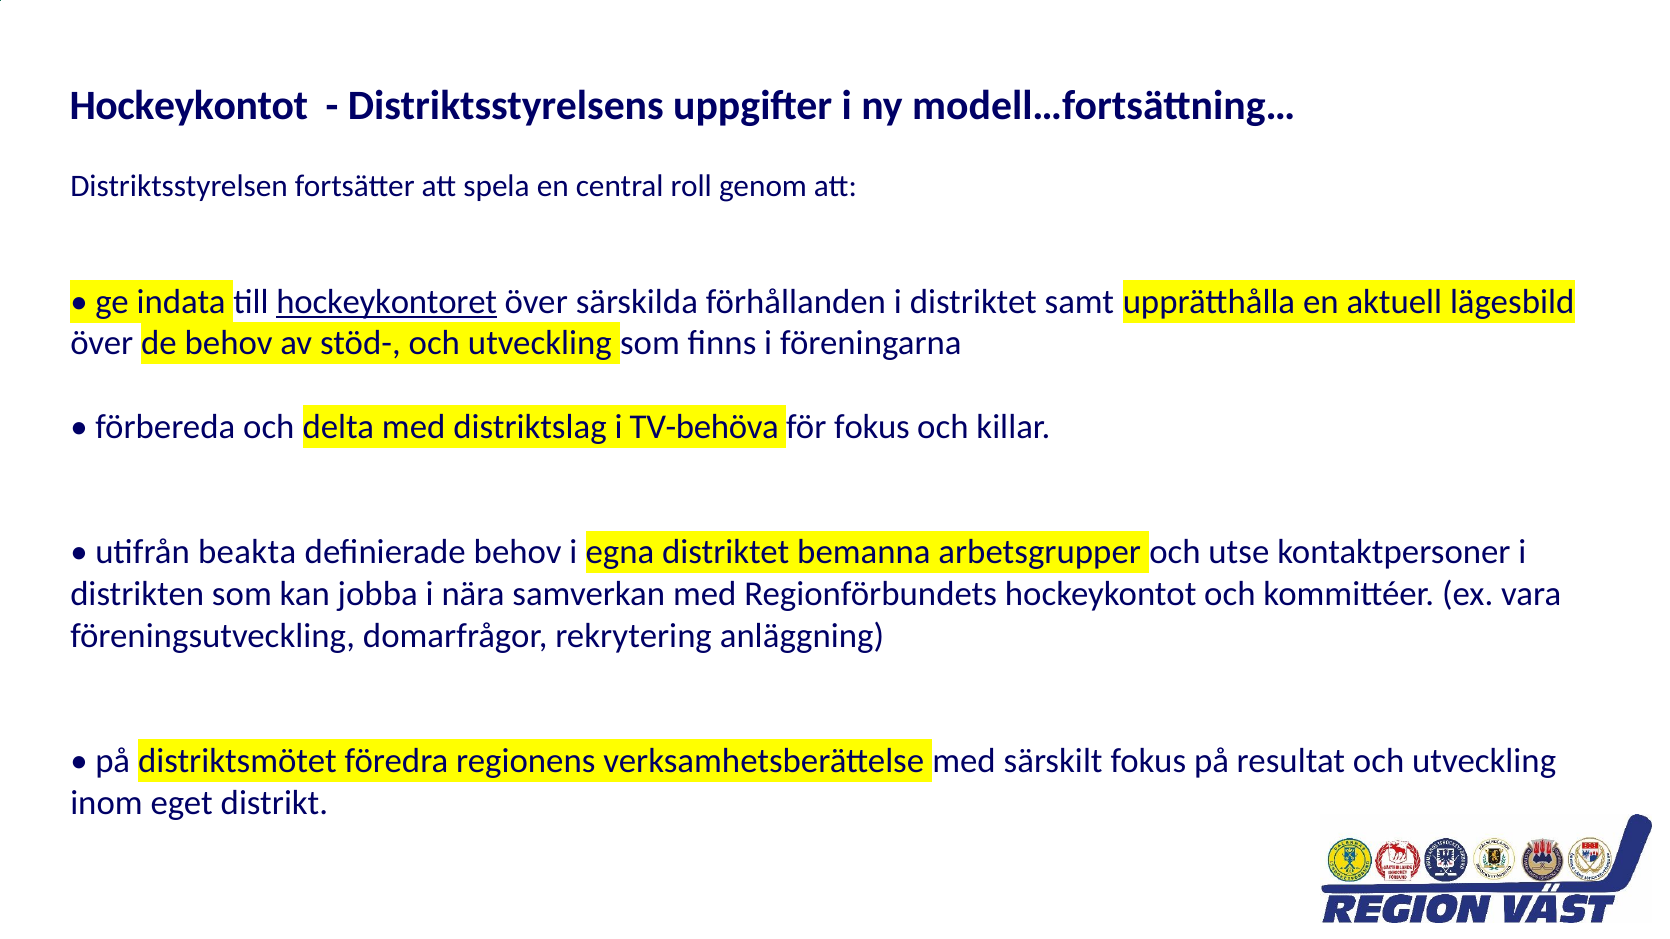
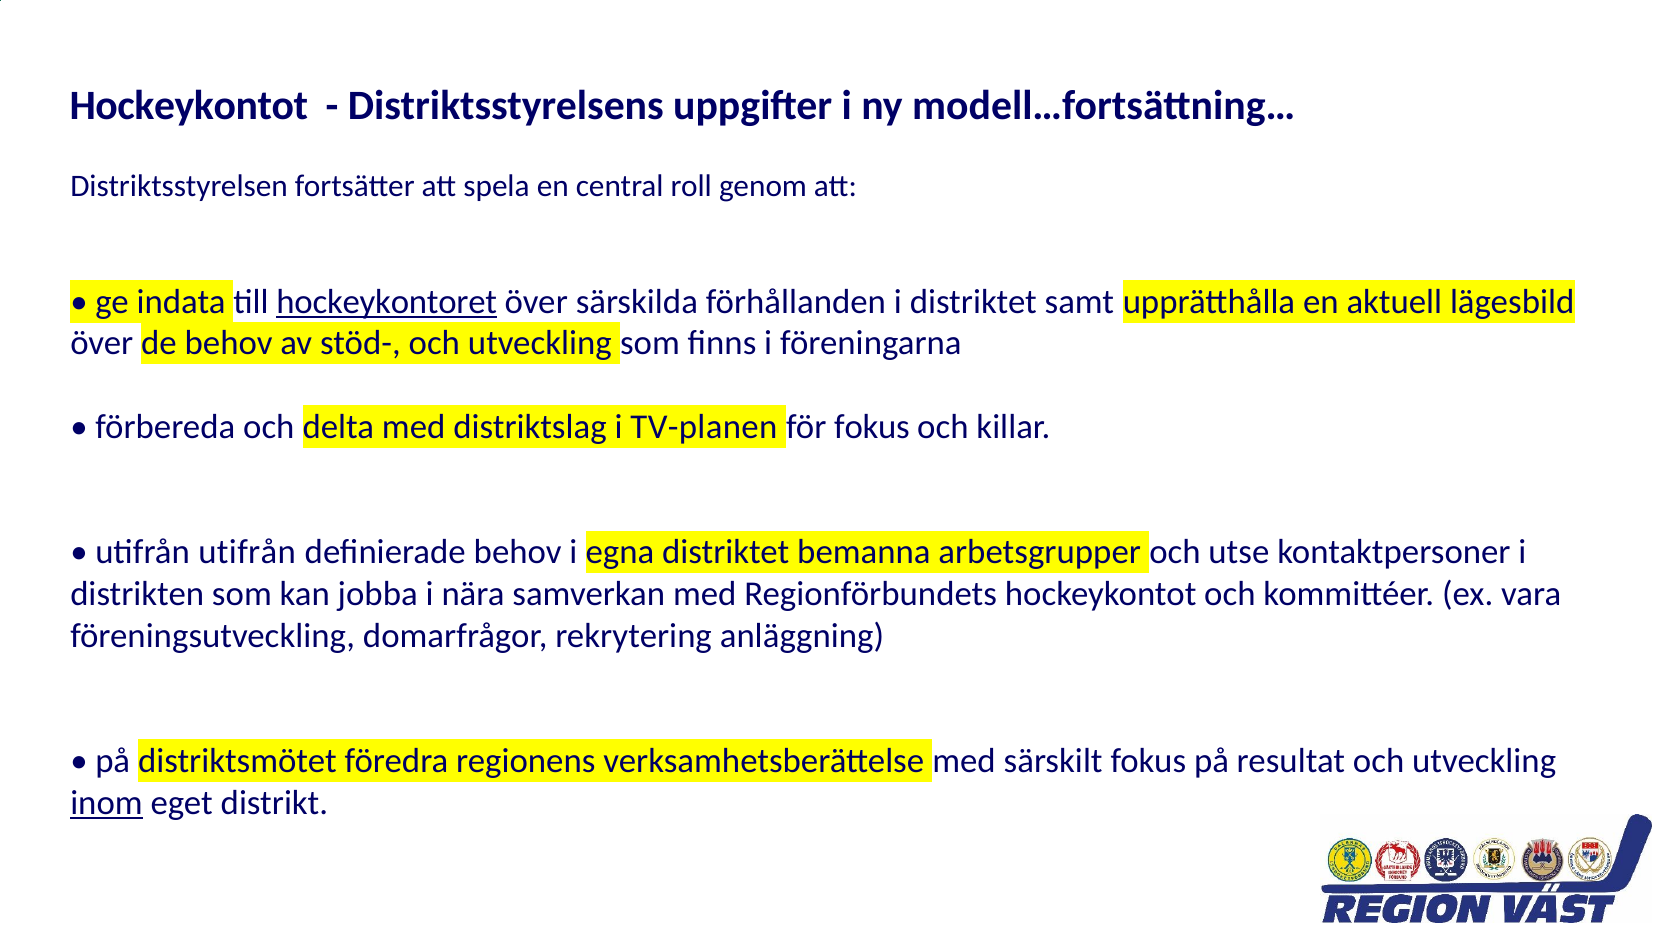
TV-behöva: TV-behöva -> TV-planen (704, 427)
utifrån beakta: beakta -> utifrån (247, 552)
inom underline: none -> present (106, 803)
